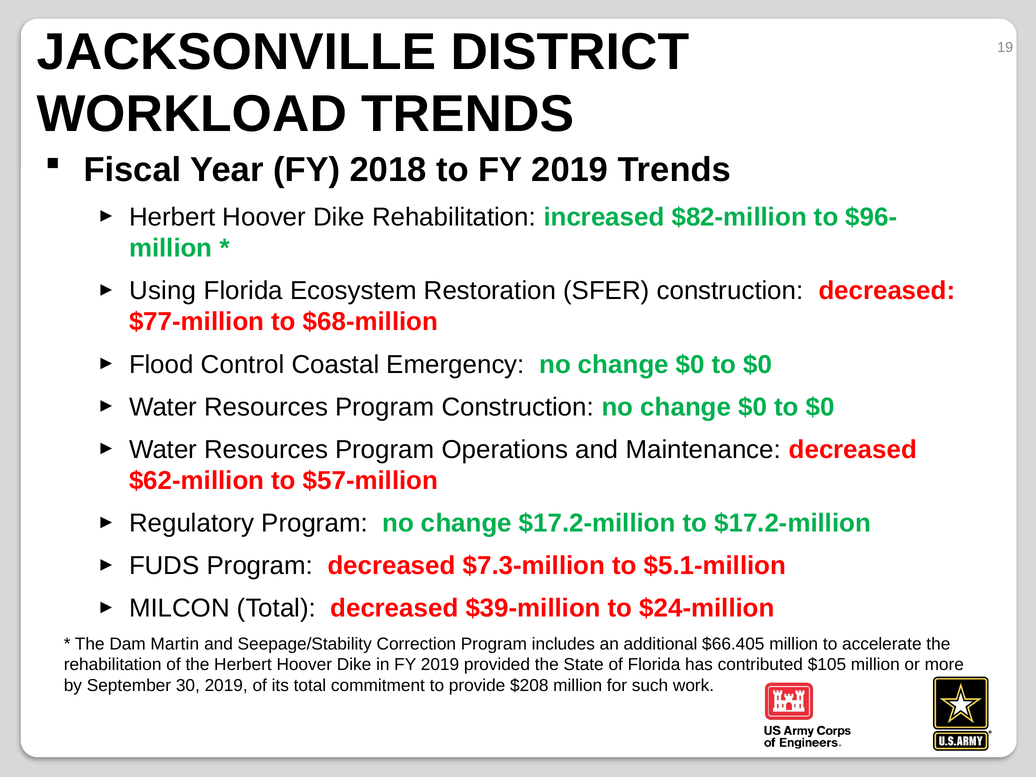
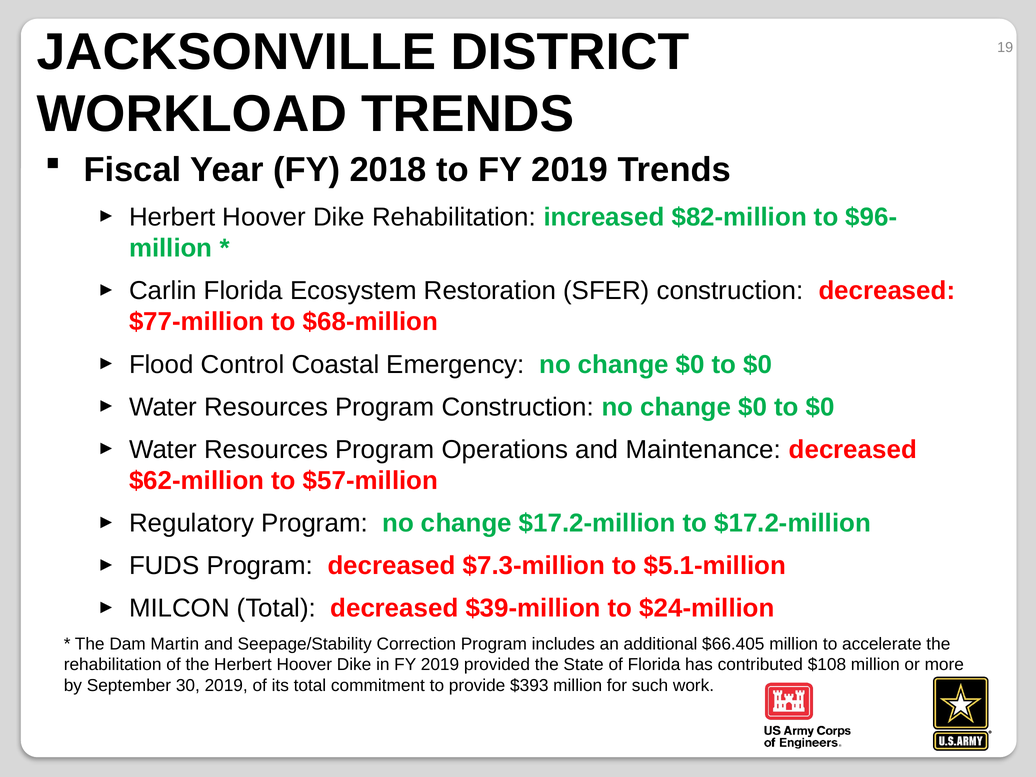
Using: Using -> Carlin (163, 291)
$105: $105 -> $108 (827, 665)
$208: $208 -> $393 (529, 685)
